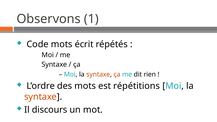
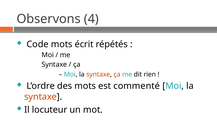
1: 1 -> 4 (91, 19)
répétitions: répétitions -> commenté (137, 86)
discours: discours -> locuteur (50, 110)
